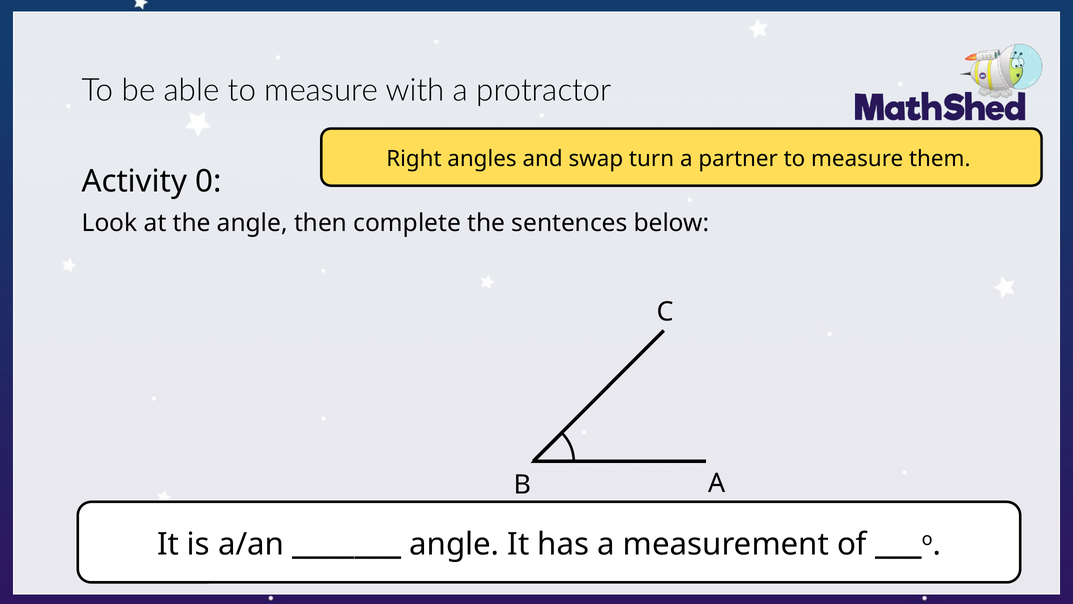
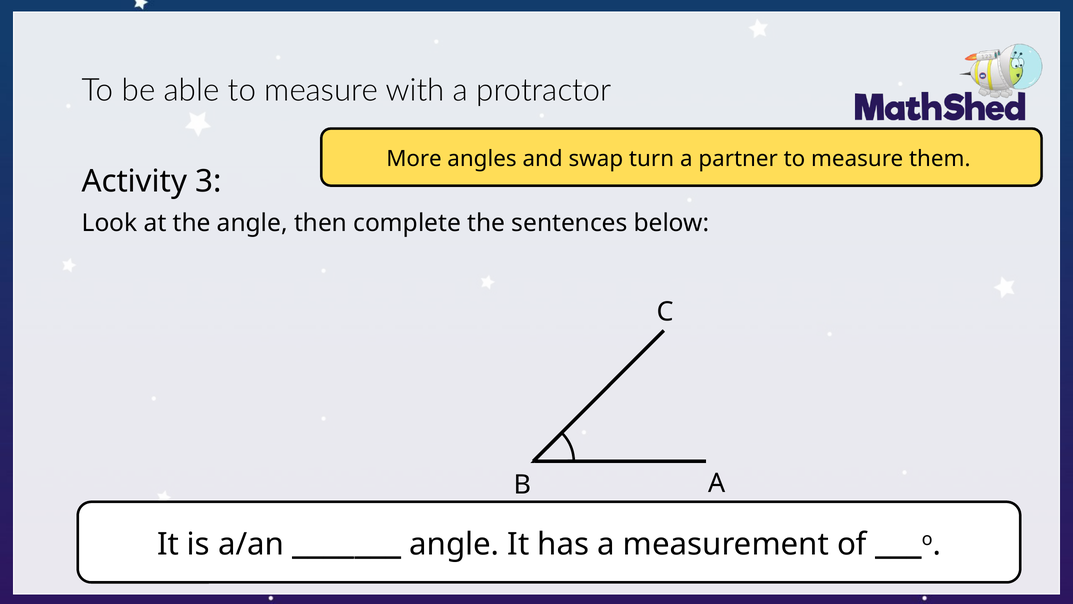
Right: Right -> More (414, 159)
0: 0 -> 3 (208, 181)
